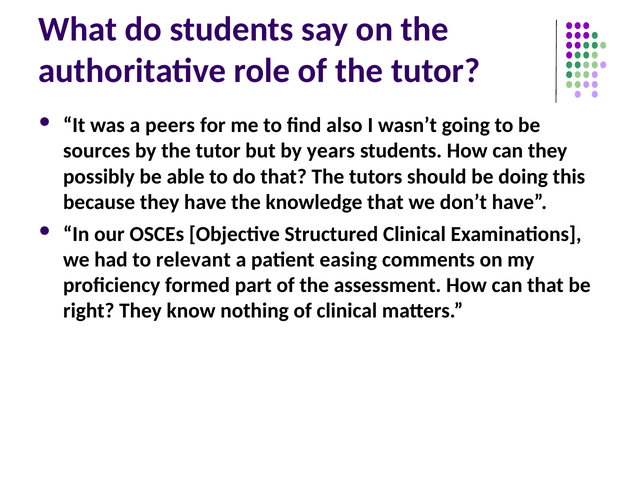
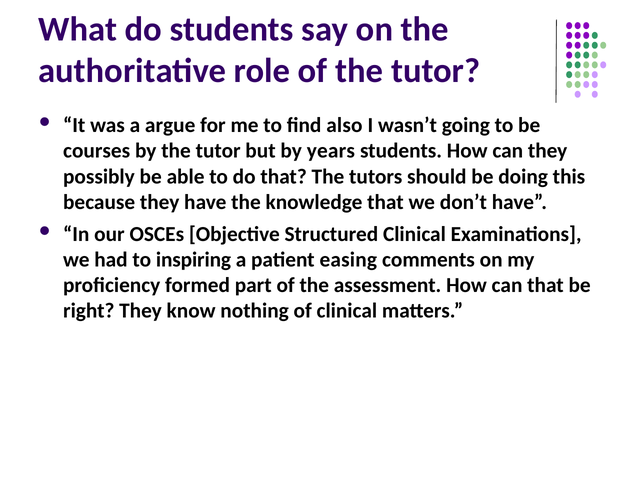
peers: peers -> argue (170, 125)
sources: sources -> courses (97, 151)
relevant: relevant -> inspiring (193, 259)
